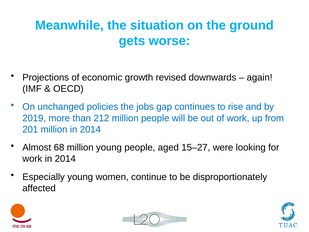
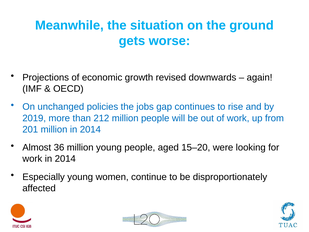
68: 68 -> 36 (59, 147)
15–27: 15–27 -> 15–20 (196, 147)
